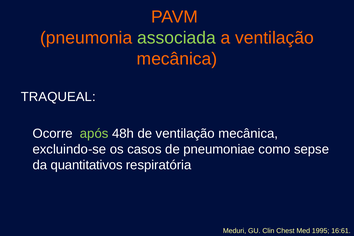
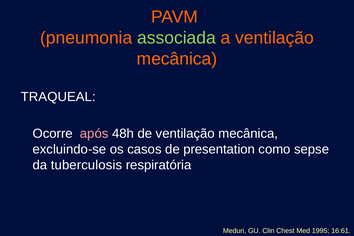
após colour: light green -> pink (94, 134)
pneumoniae: pneumoniae -> presentation (219, 149)
quantitativos: quantitativos -> tuberculosis (86, 165)
